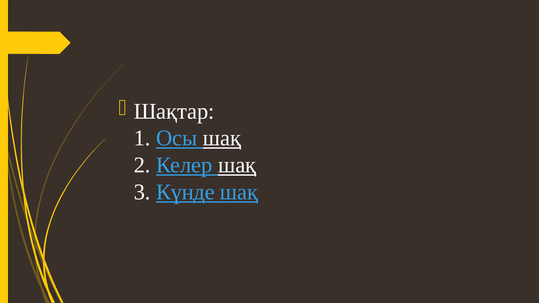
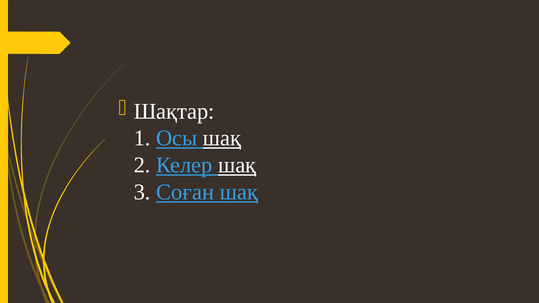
Күнде: Күнде -> Соған (185, 192)
